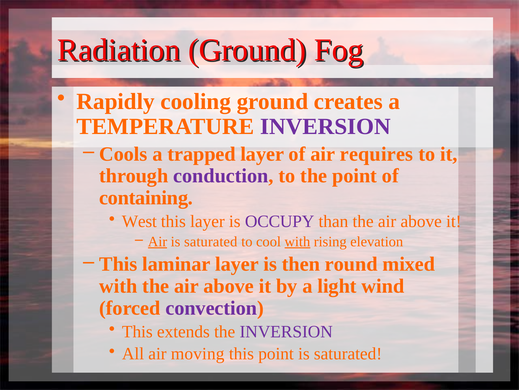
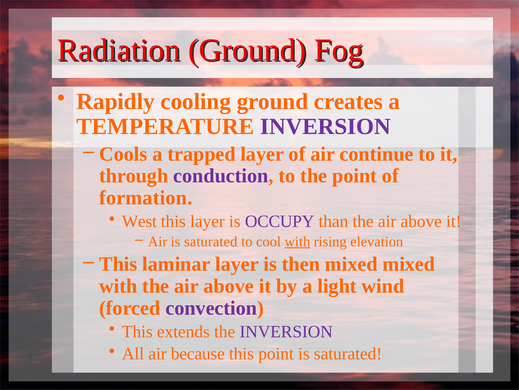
requires: requires -> continue (377, 154)
containing: containing -> formation (146, 197)
Air underline: present -> none (158, 241)
then round: round -> mixed (351, 264)
moving: moving -> because (198, 353)
